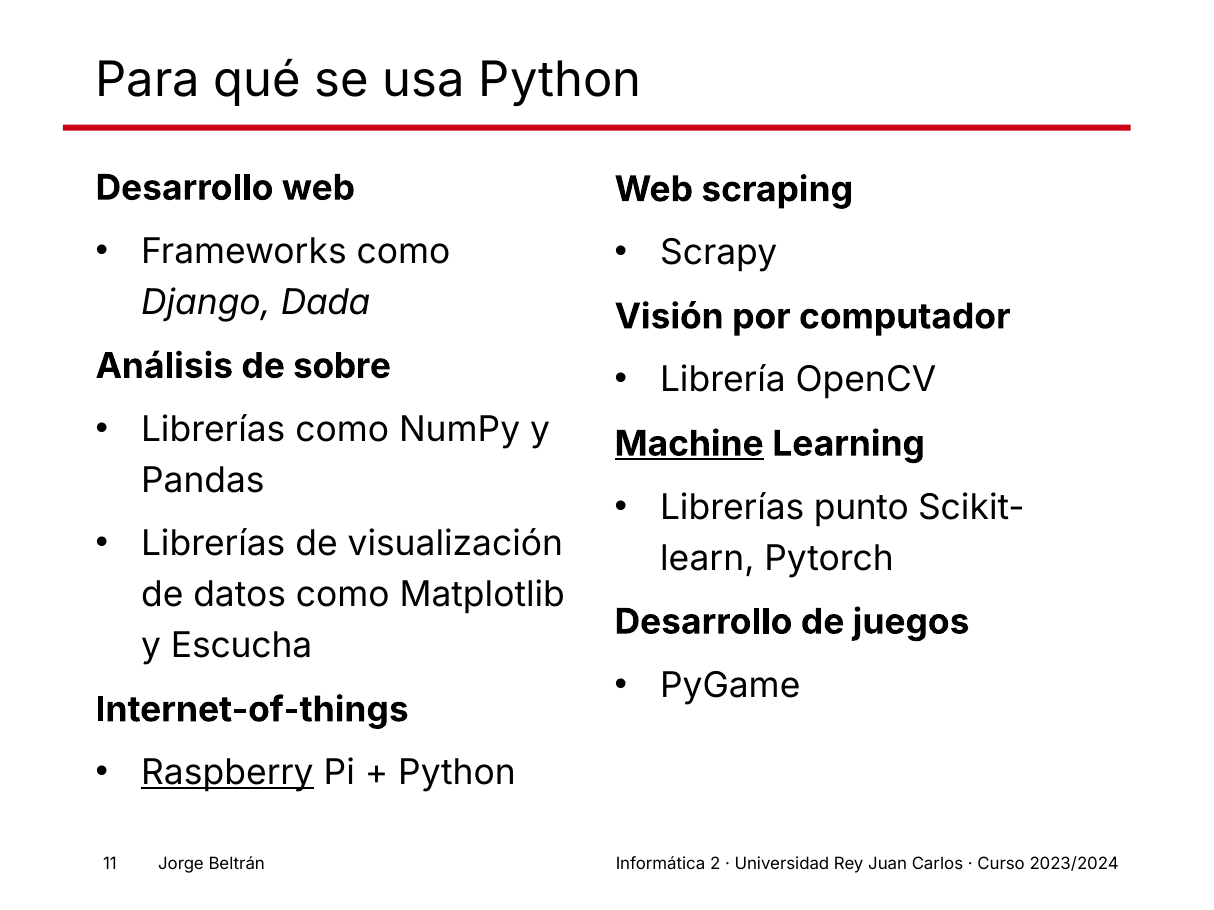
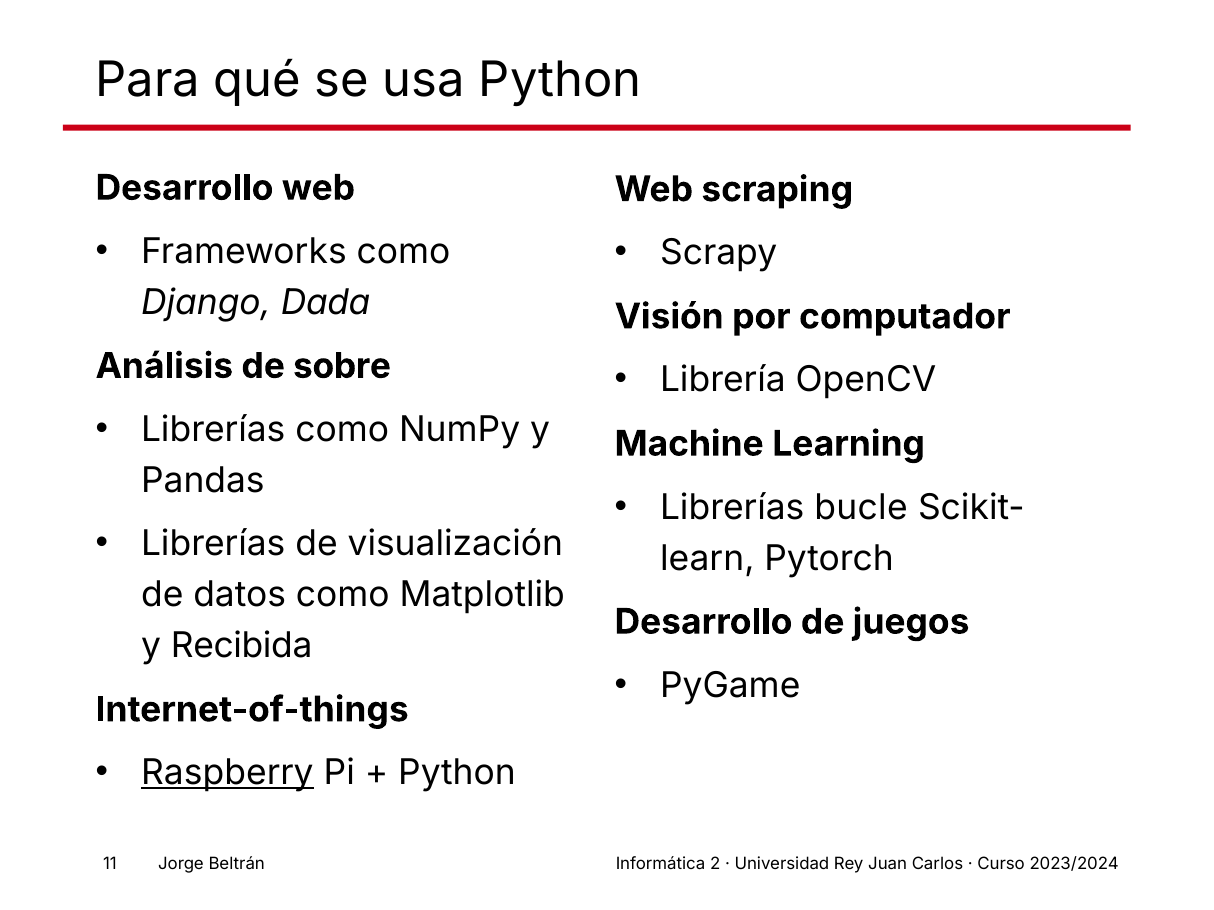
Machine underline: present -> none (689, 444)
punto: punto -> bucle (861, 508)
Escucha: Escucha -> Recibida (242, 646)
